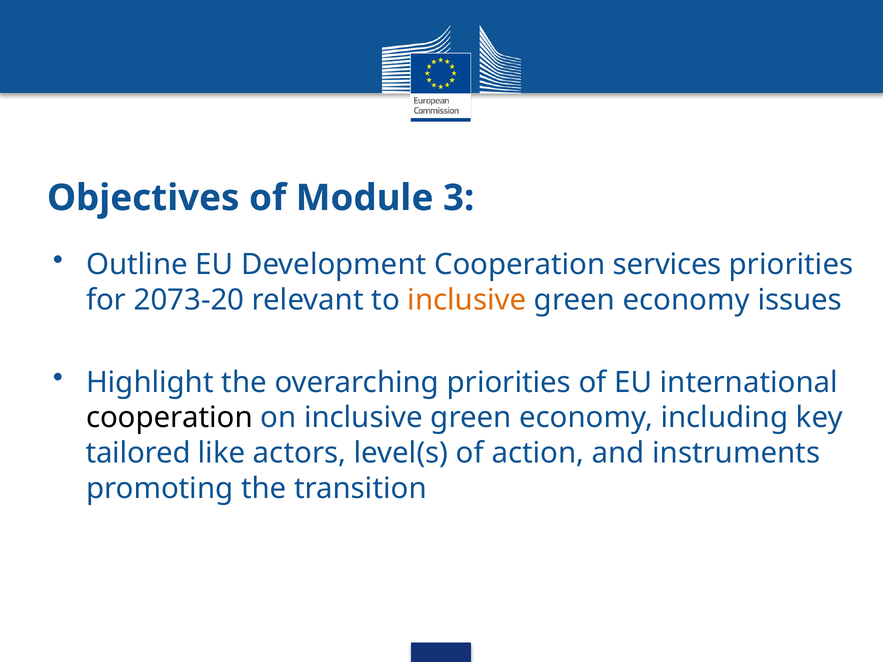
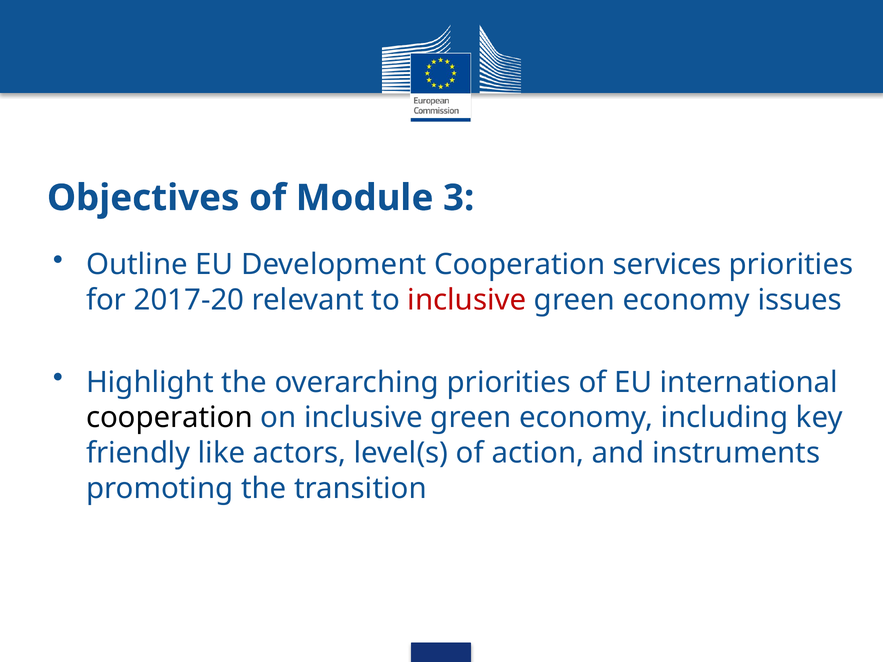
2073-20: 2073-20 -> 2017-20 (189, 300)
inclusive colour: orange -> red (467, 300)
tailored: tailored -> friendly (138, 453)
